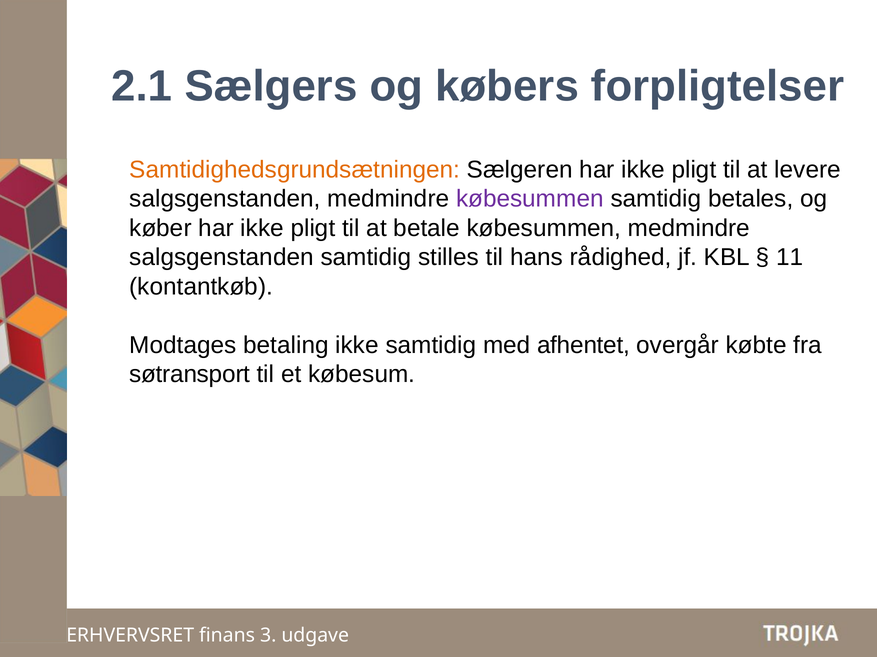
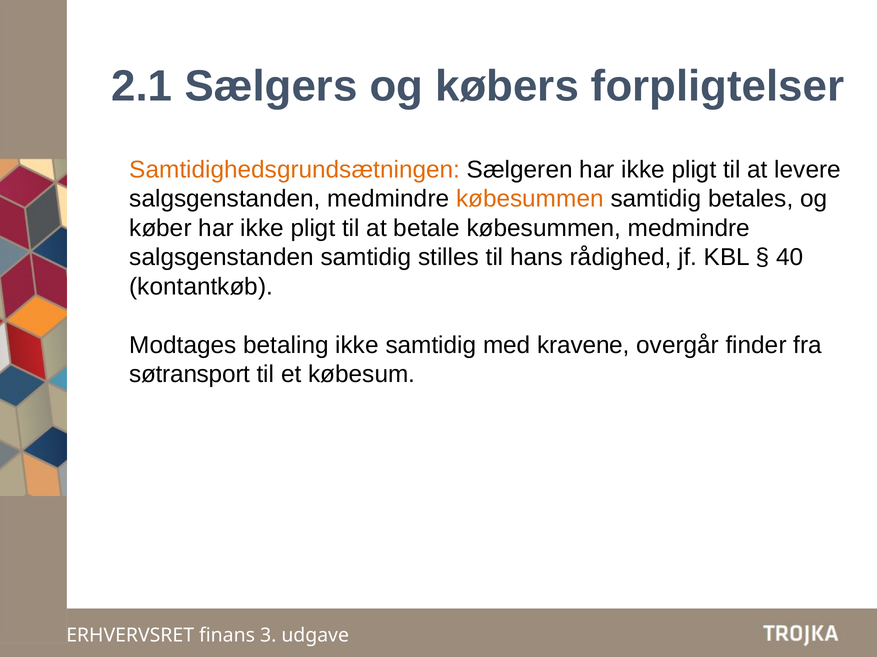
købesummen colour: purple -> orange (530, 199)
11: 11 -> 40 (790, 258)
afhentet: afhentet -> kravene (584, 345)
købte: købte -> finder (756, 345)
